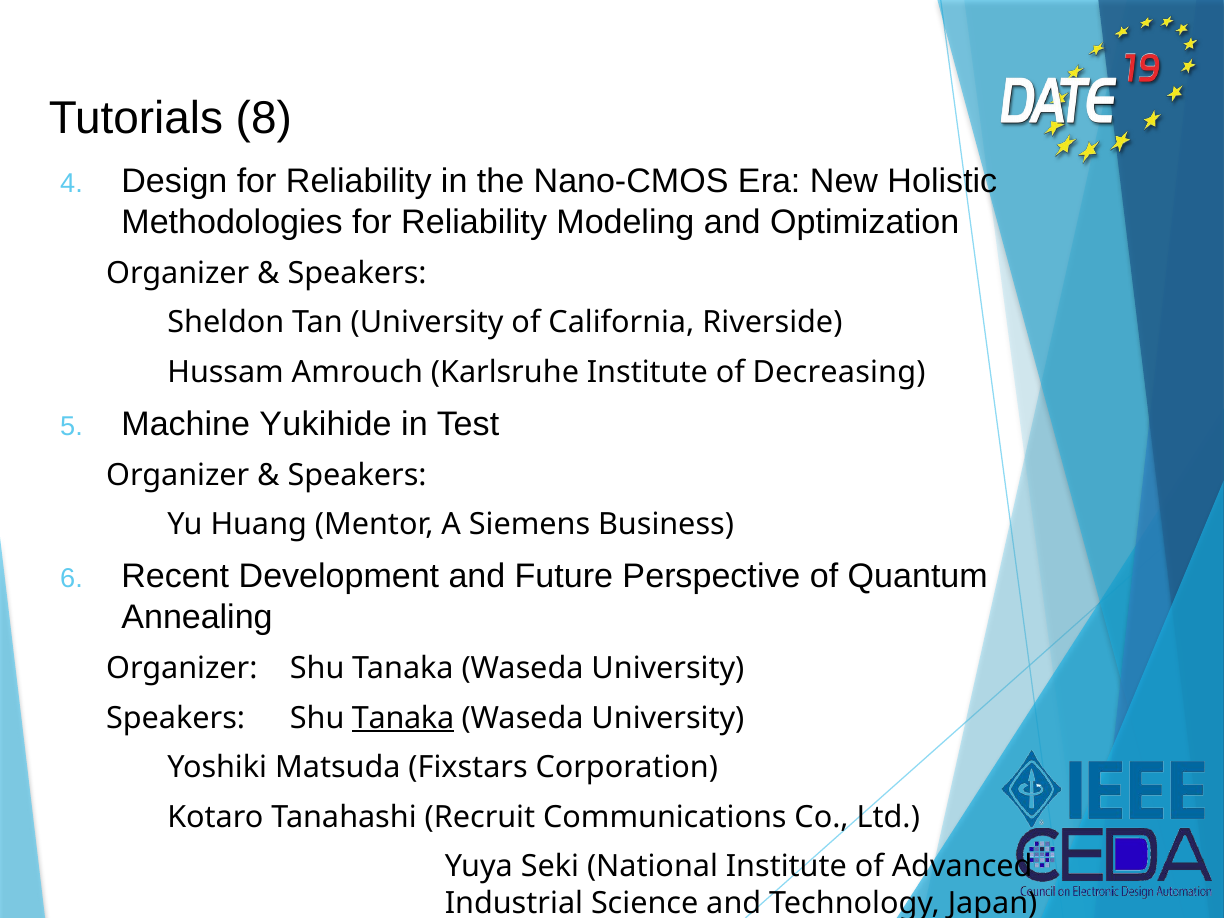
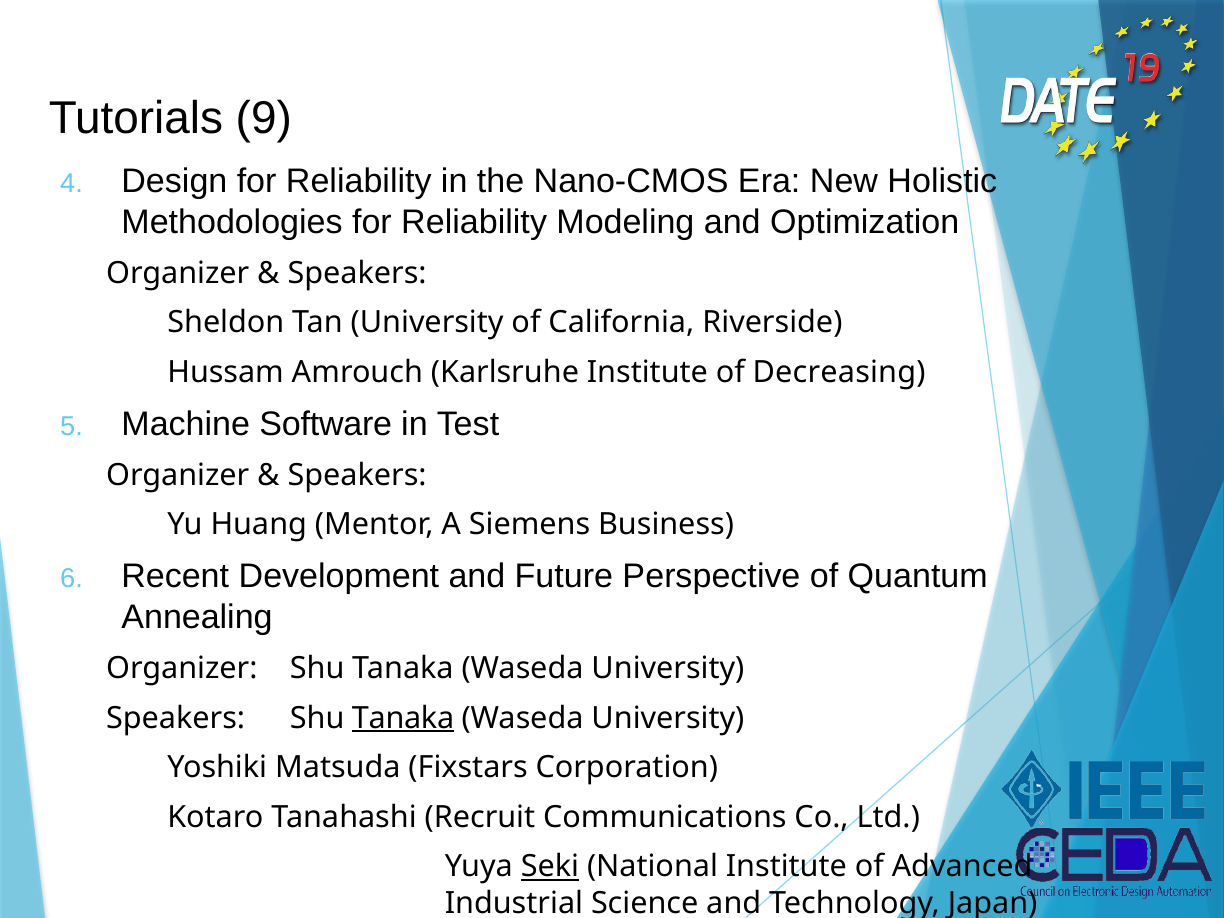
8: 8 -> 9 (264, 118)
Yukihide: Yukihide -> Software (326, 424)
Seki underline: none -> present (550, 867)
